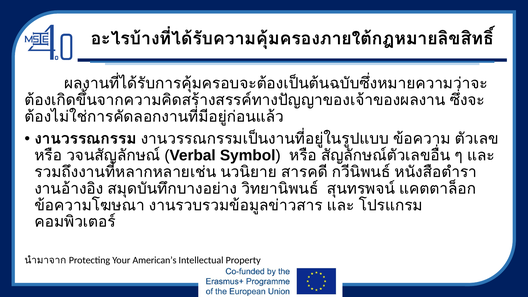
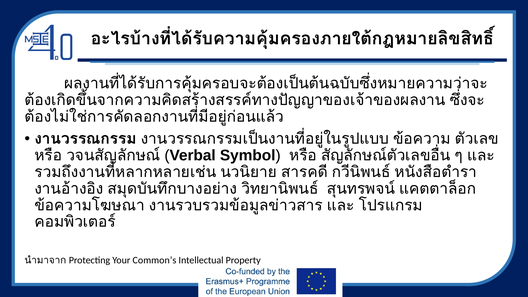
American’s: American’s -> Common’s (154, 260)
